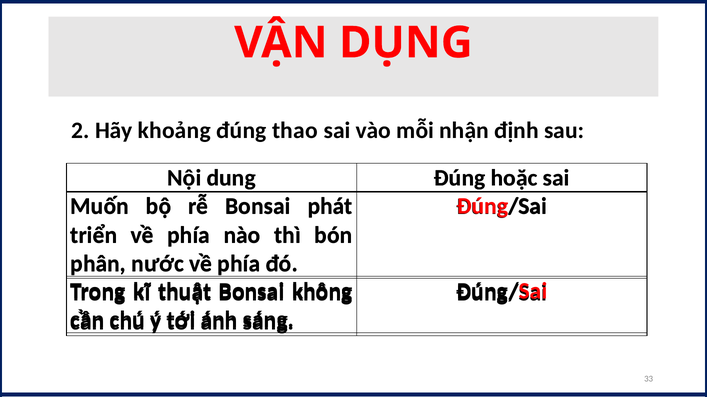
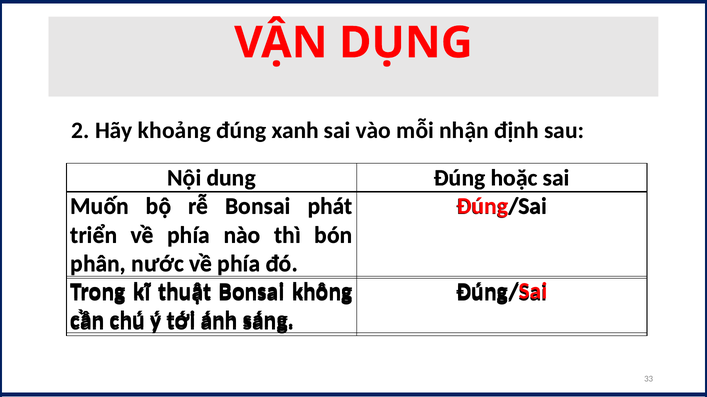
thao: thao -> xanh (295, 131)
